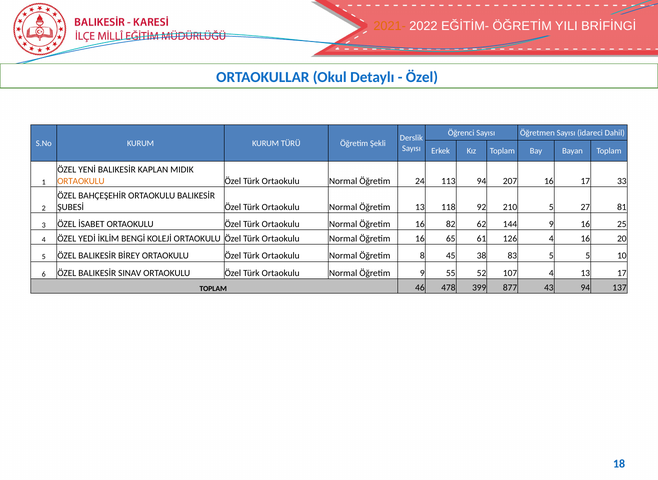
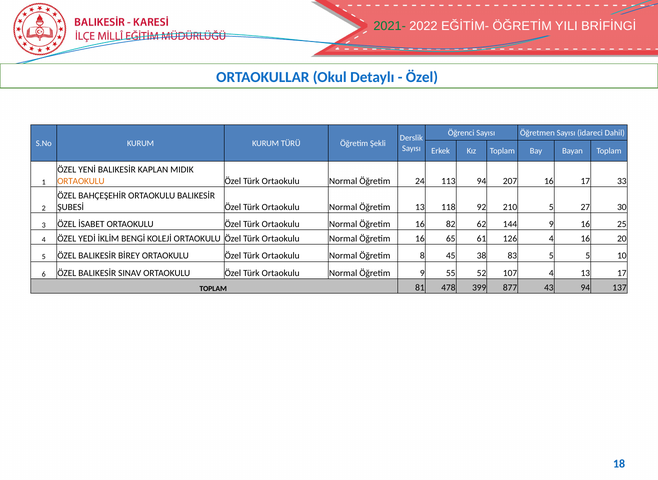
2021- colour: orange -> green (390, 26)
81: 81 -> 30 (622, 207)
46: 46 -> 81 (420, 288)
